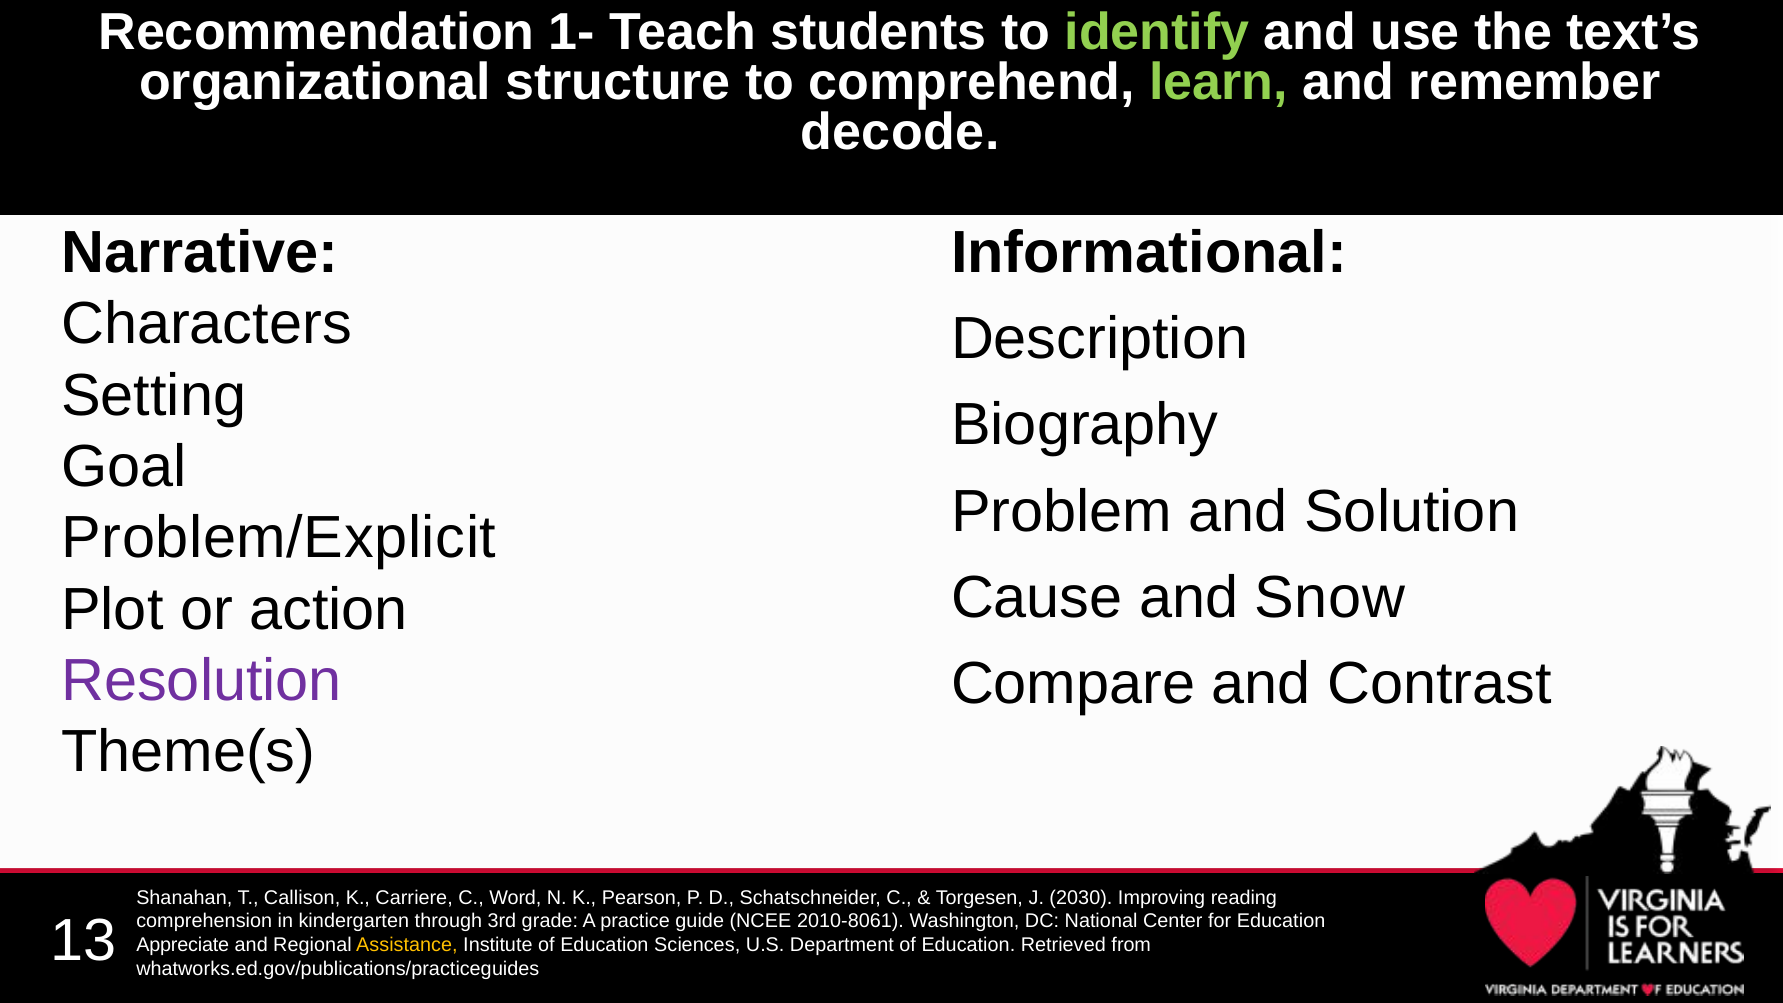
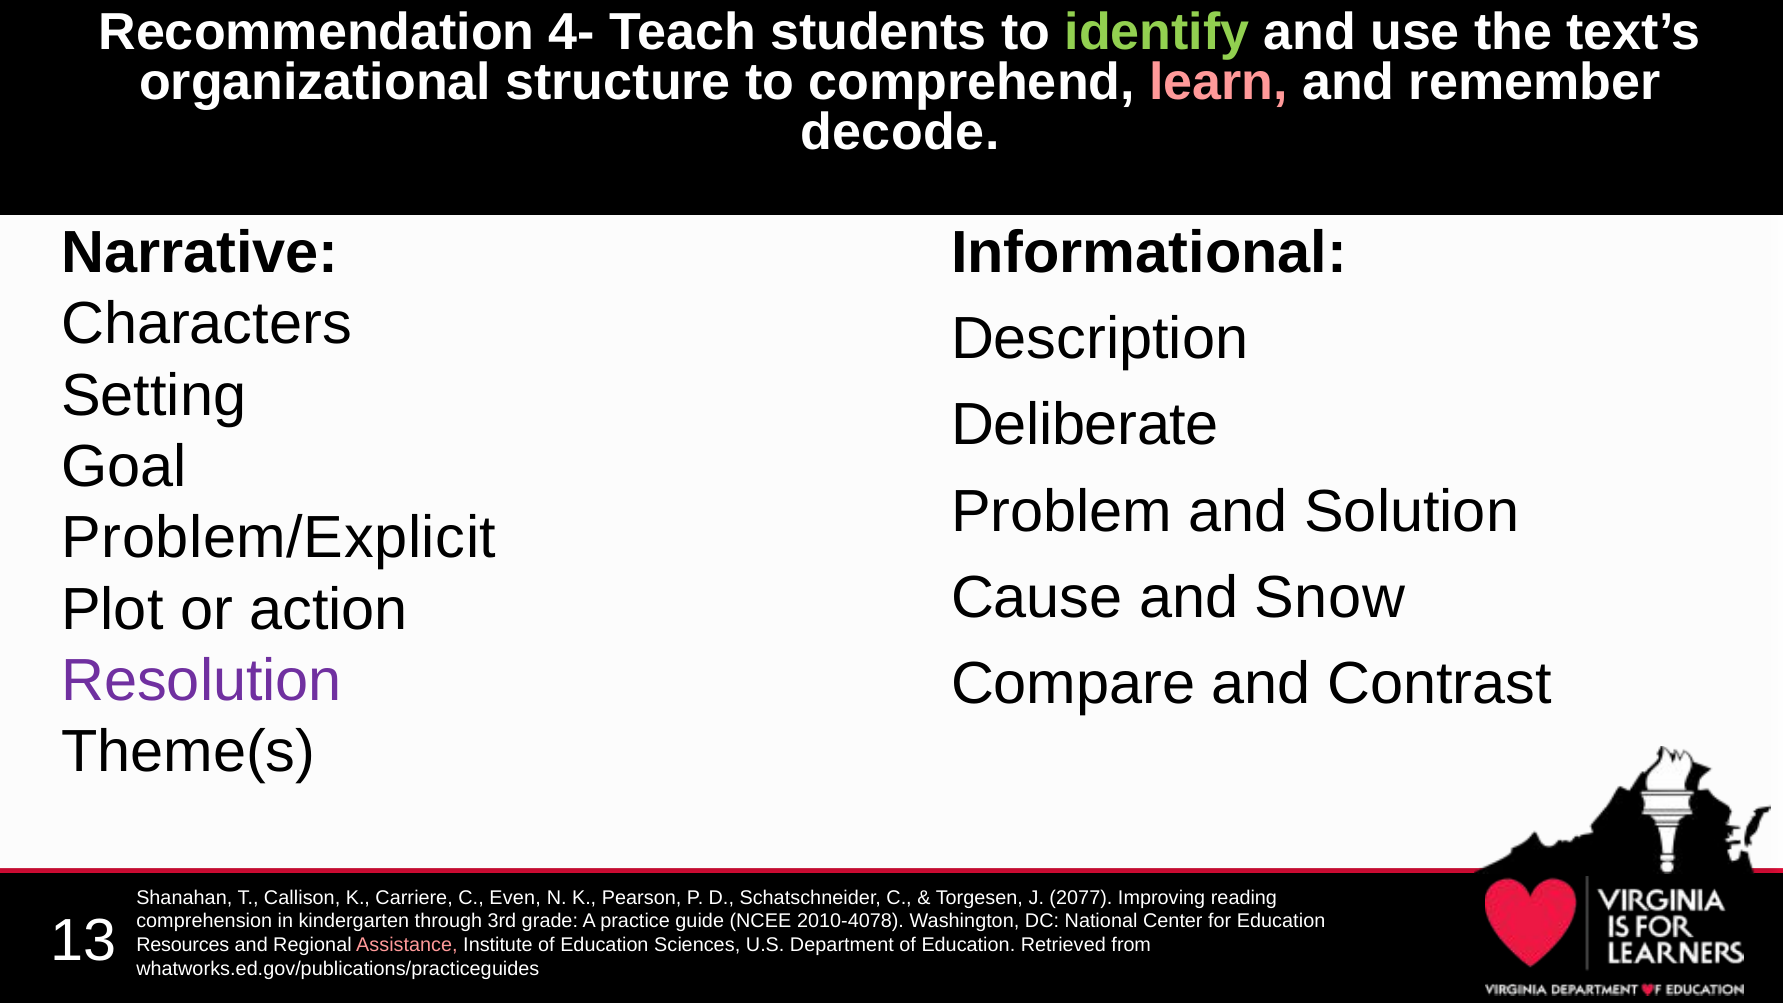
1-: 1- -> 4- (572, 33)
learn colour: light green -> pink (1219, 83)
Biography: Biography -> Deliberate (1085, 425)
Word: Word -> Even (515, 898)
2030: 2030 -> 2077 (1081, 898)
2010-8061: 2010-8061 -> 2010-4078 (850, 921)
Appreciate: Appreciate -> Resources (183, 945)
Assistance colour: yellow -> pink (407, 945)
